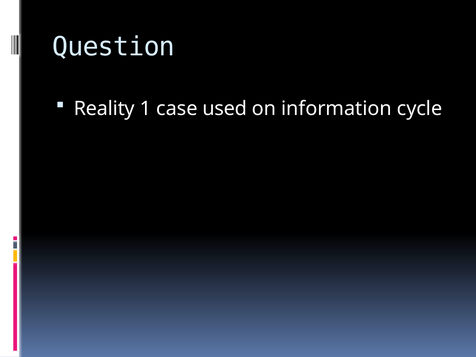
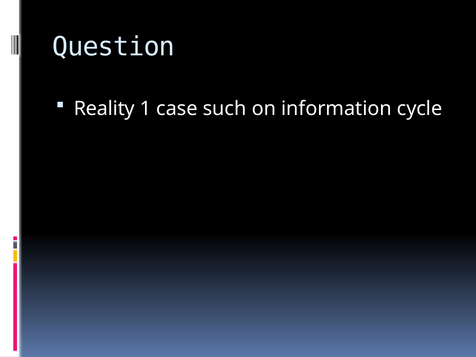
used: used -> such (225, 108)
